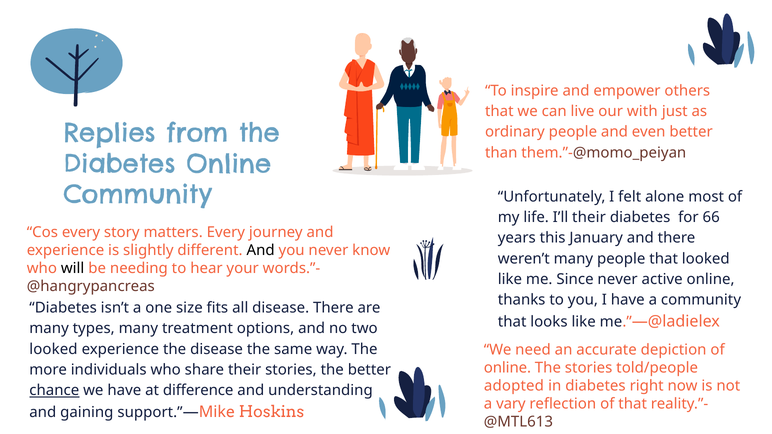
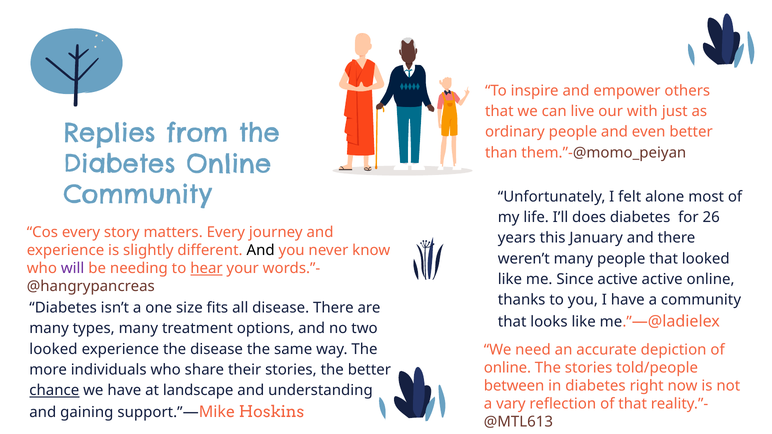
I’ll their: their -> does (589, 217)
66: 66 -> 26 (711, 217)
will colour: black -> purple (73, 269)
hear underline: none -> present (206, 269)
Since never: never -> active (618, 279)
adopted: adopted -> between (514, 386)
difference: difference -> landscape (198, 391)
